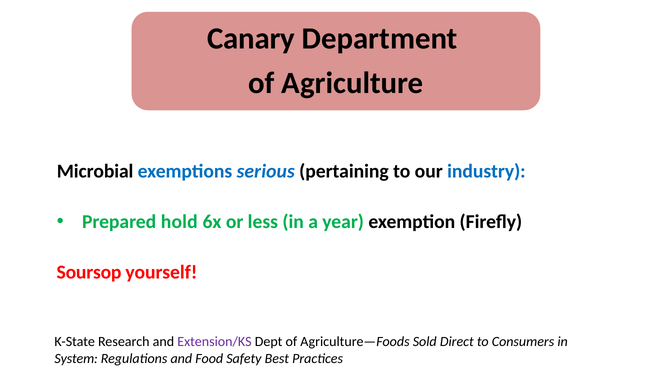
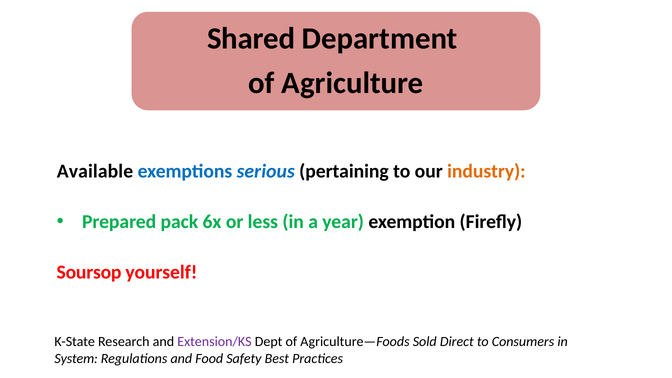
Canary: Canary -> Shared (251, 39)
Microbial: Microbial -> Available (95, 171)
industry colour: blue -> orange (486, 171)
hold: hold -> pack (179, 222)
